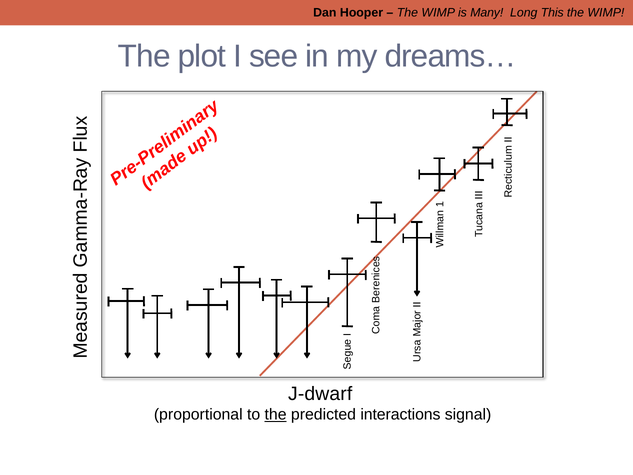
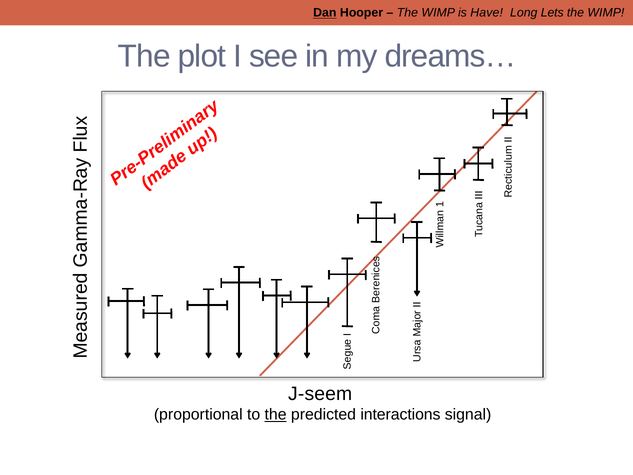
Dan underline: none -> present (325, 13)
Many: Many -> Have (487, 13)
This: This -> Lets (552, 13)
J-dwarf: J-dwarf -> J-seem (320, 394)
